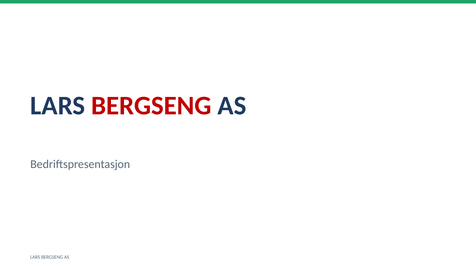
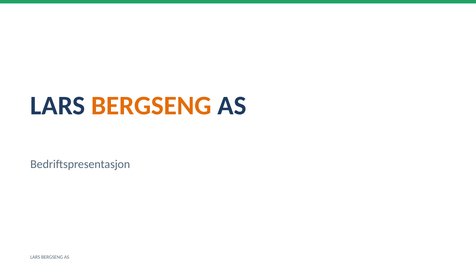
BERGSENG colour: red -> orange (151, 106)
